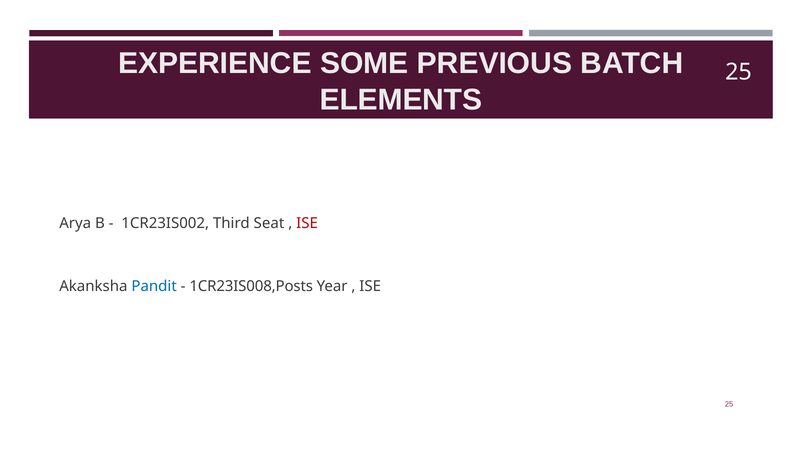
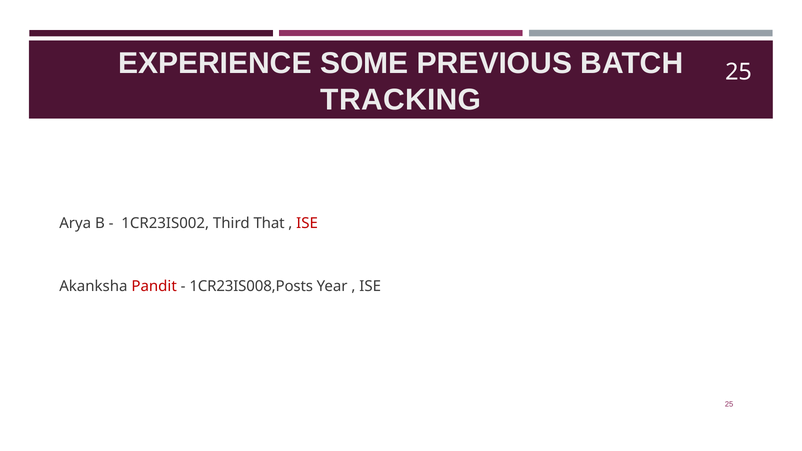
ELEMENTS: ELEMENTS -> TRACKING (401, 100)
Seat: Seat -> That (269, 223)
Pandit colour: blue -> red (154, 287)
